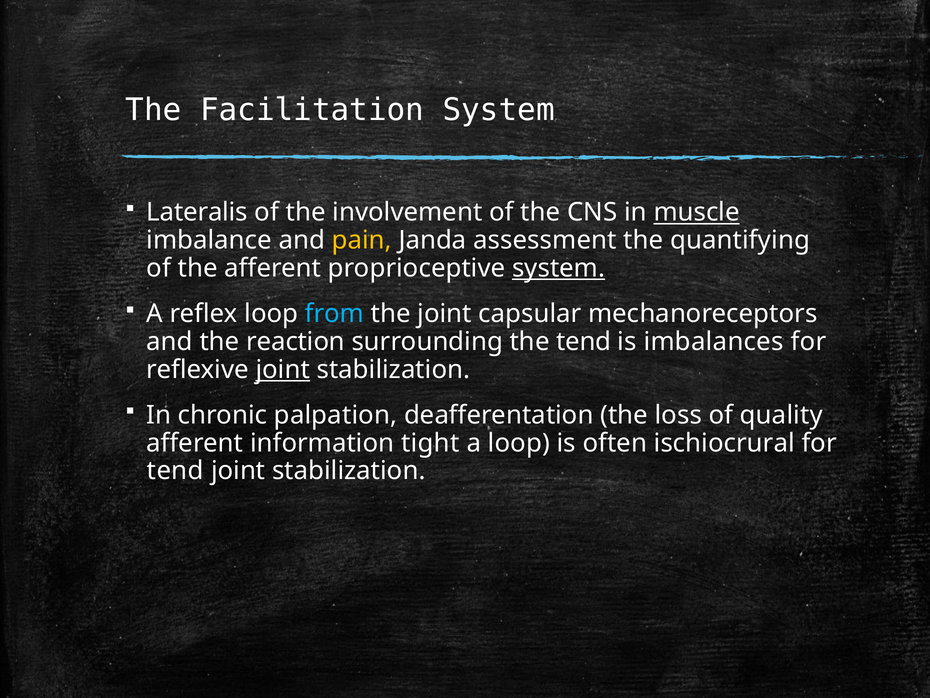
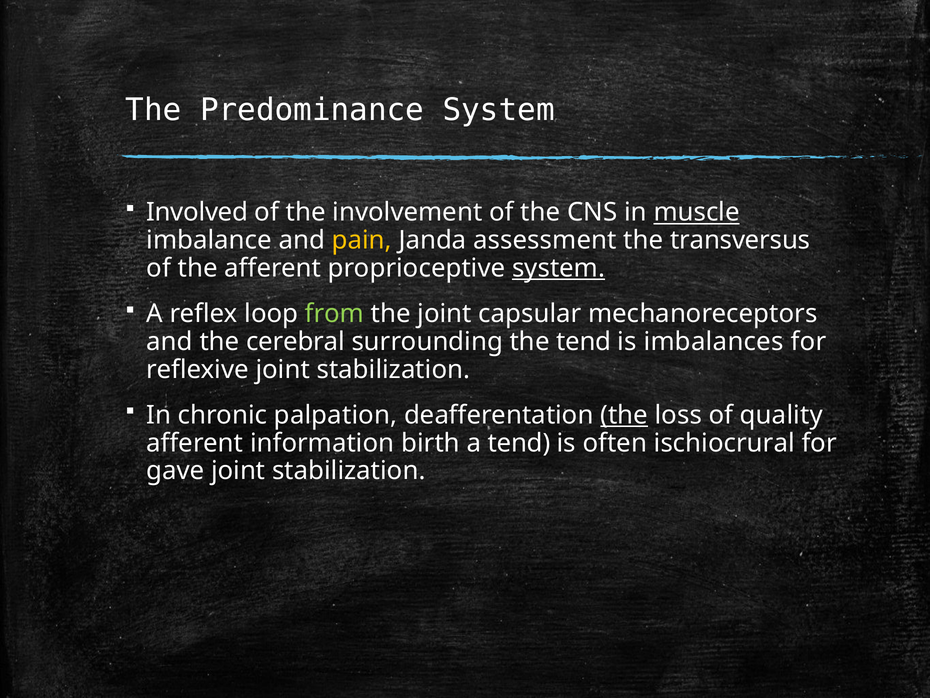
Facilitation: Facilitation -> Predominance (312, 110)
Lateralis: Lateralis -> Involved (197, 212)
quantifying: quantifying -> transversus (740, 240)
from colour: light blue -> light green (334, 313)
reaction: reaction -> cerebral (296, 341)
joint underline: present -> none (283, 369)
the underline: none -> present (624, 415)
tight: tight -> birth (430, 443)
a loop: loop -> tend (519, 443)
tend: tend -> gave (175, 471)
